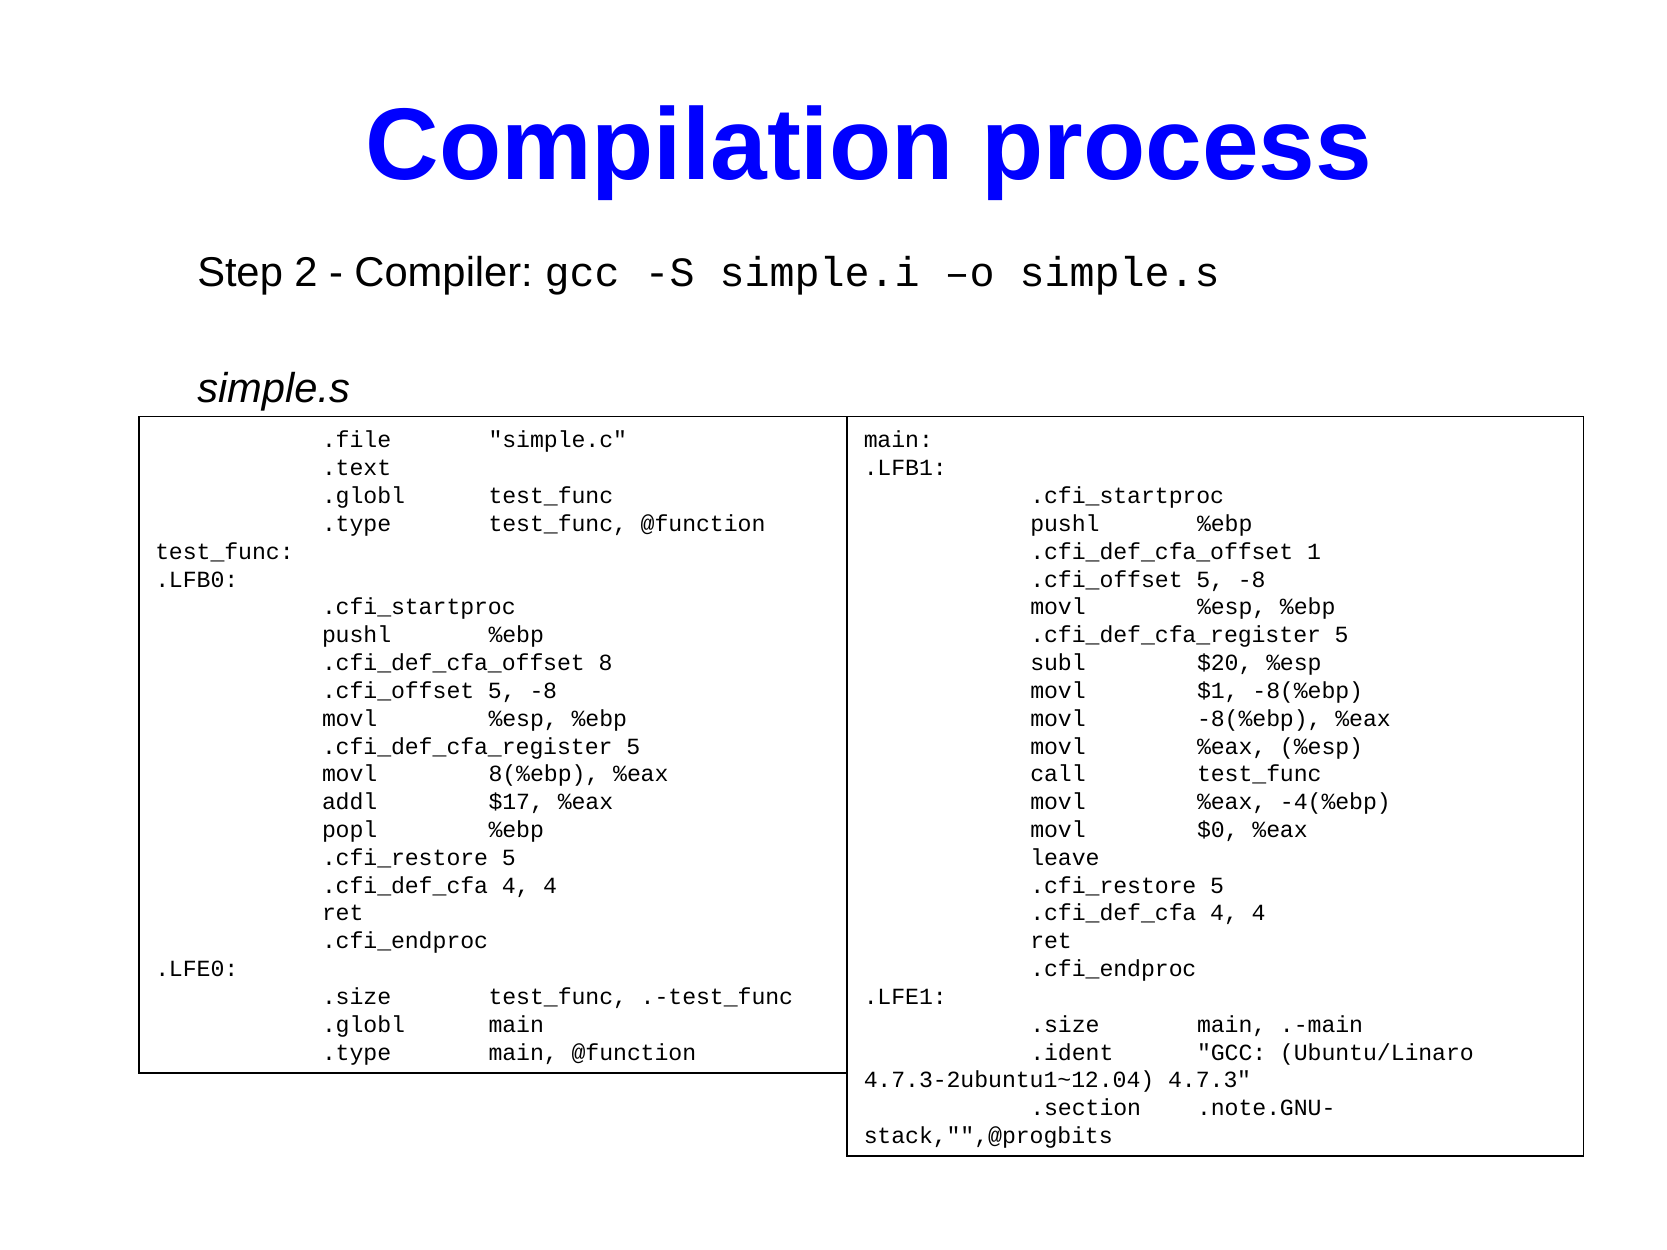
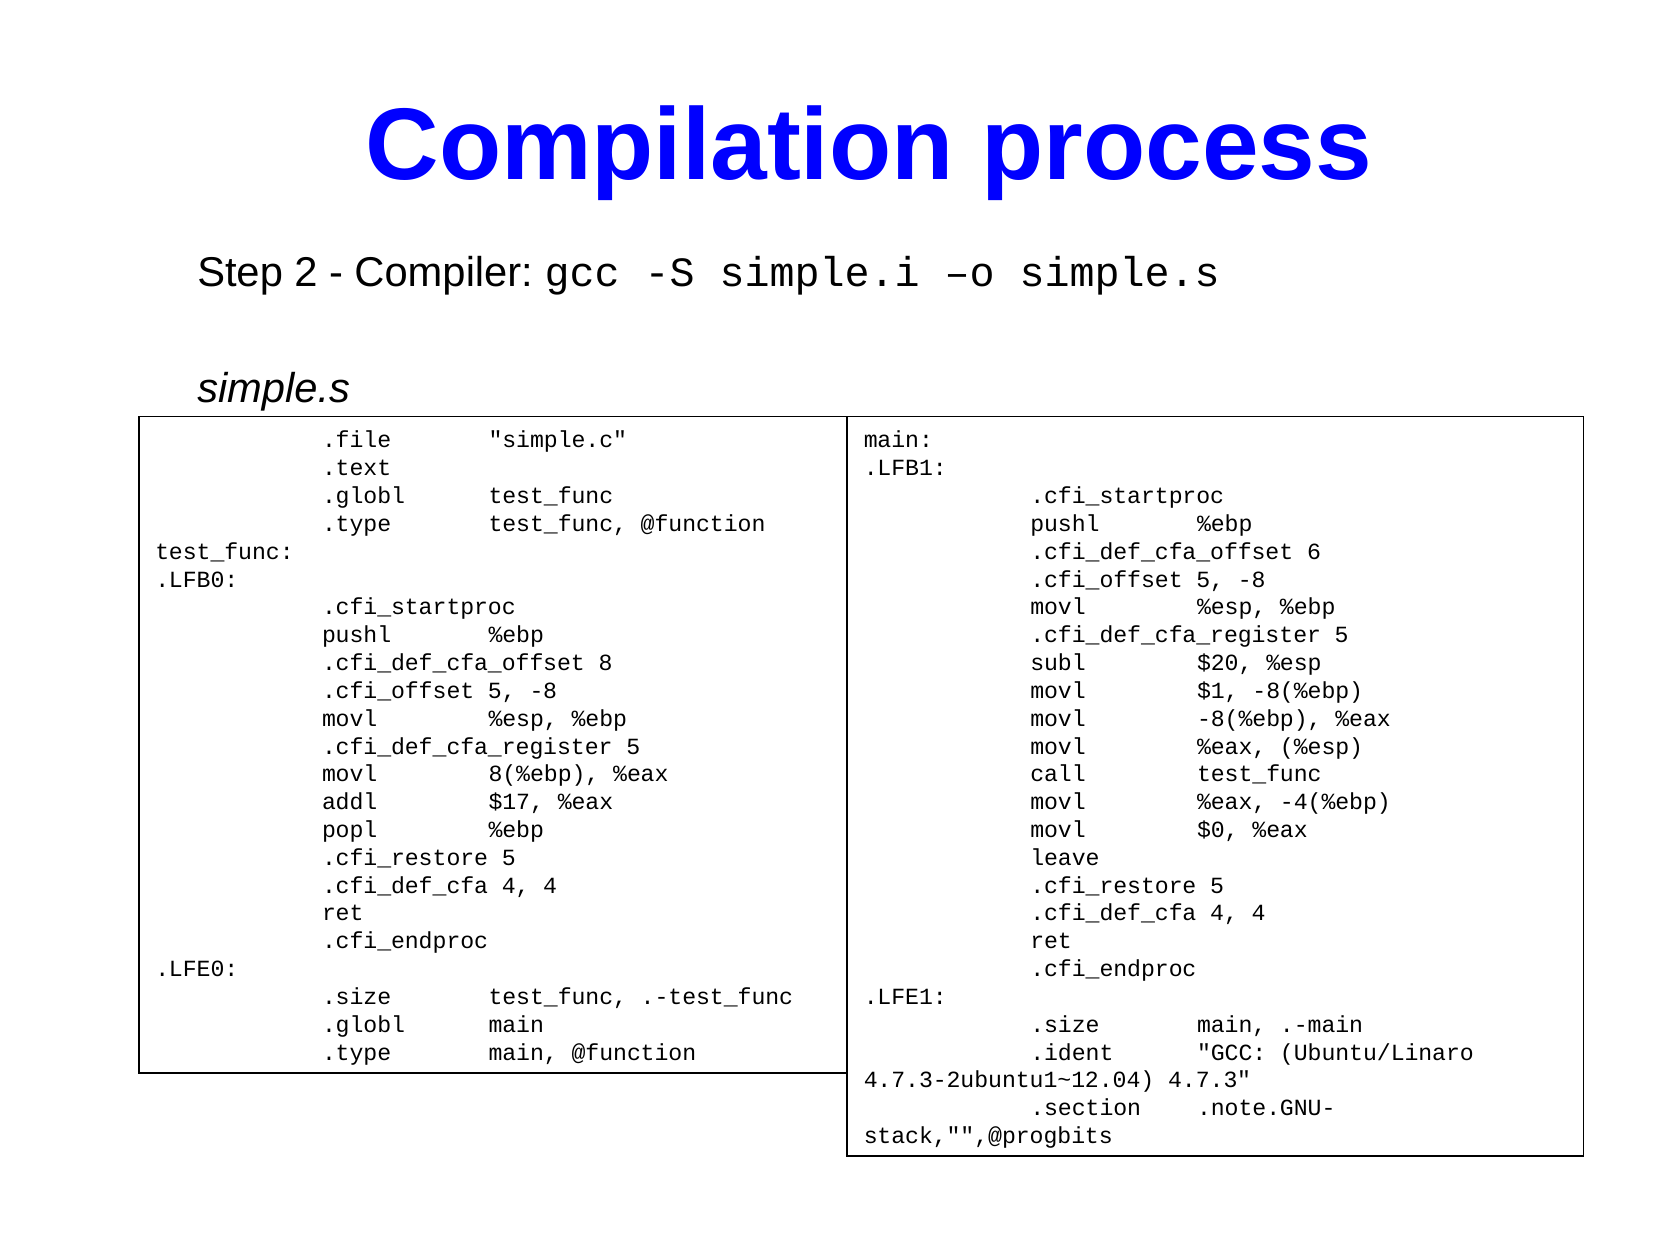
1: 1 -> 6 (1314, 552)
